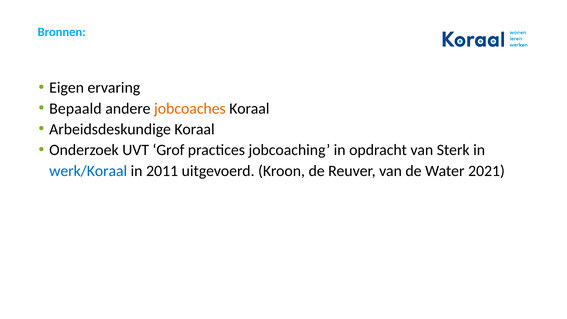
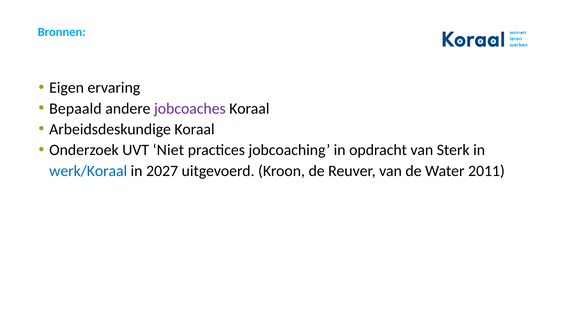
jobcoaches colour: orange -> purple (190, 109)
Grof: Grof -> Niet (168, 150)
2011: 2011 -> 2027 (162, 171)
2021: 2021 -> 2011 (486, 171)
